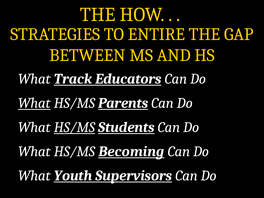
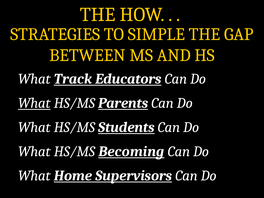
ENTIRE: ENTIRE -> SIMPLE (156, 34)
HS/MS underline: present -> none (74, 127)
Youth: Youth -> Home (73, 176)
